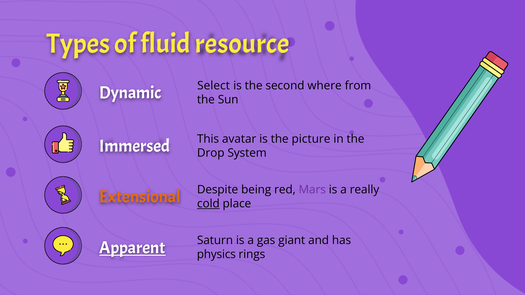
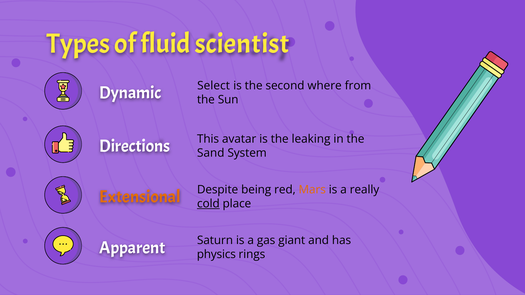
resource: resource -> scientist (242, 44)
Immersed: Immersed -> Directions (135, 146)
picture: picture -> leaking (311, 139)
Drop: Drop -> Sand (211, 153)
Mars colour: purple -> orange (312, 190)
Apparent underline: present -> none (132, 248)
